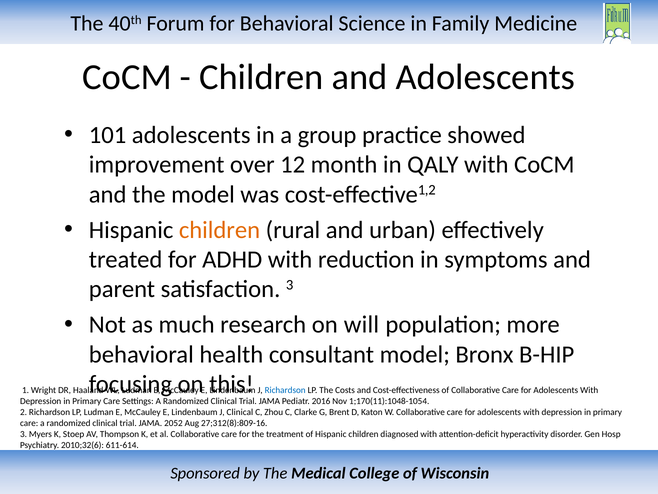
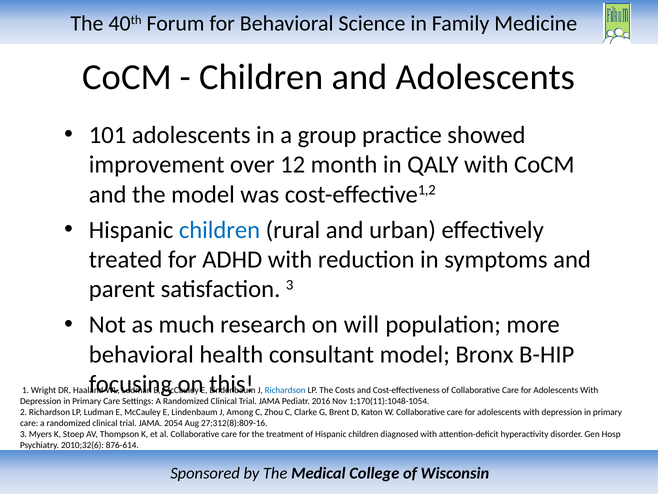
children colour: orange -> blue (220, 230)
J Clinical: Clinical -> Among (240, 412)
2052: 2052 -> 2054 (173, 423)
611-614: 611-614 -> 876-614 (122, 445)
